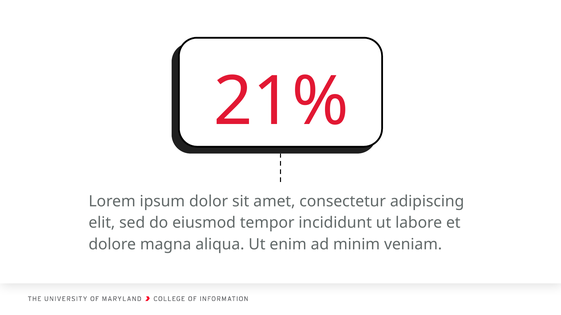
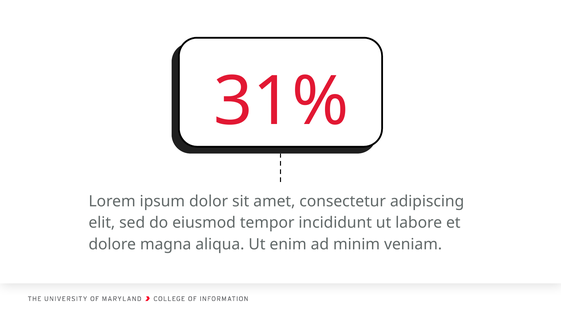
21%: 21% -> 31% (281, 102)
